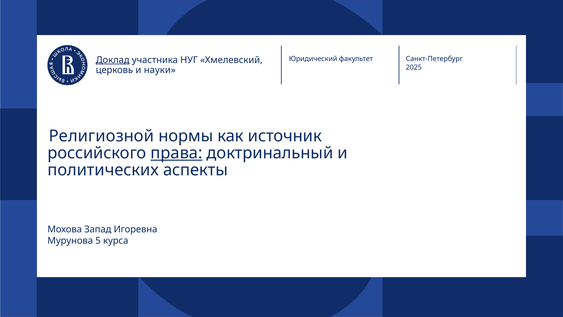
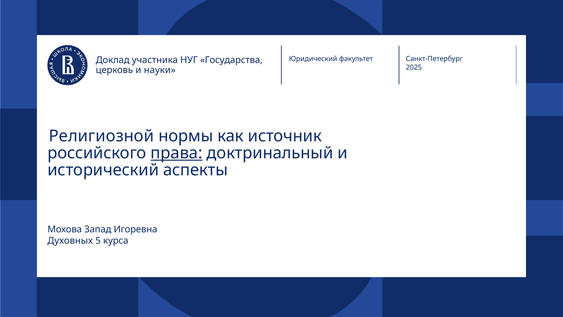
Доклад underline: present -> none (113, 60)
Хмелевский: Хмелевский -> Государства (231, 60)
политических: политических -> исторический (103, 170)
Мурунова: Мурунова -> Духовных (70, 240)
